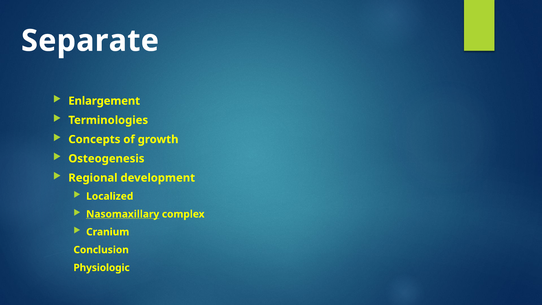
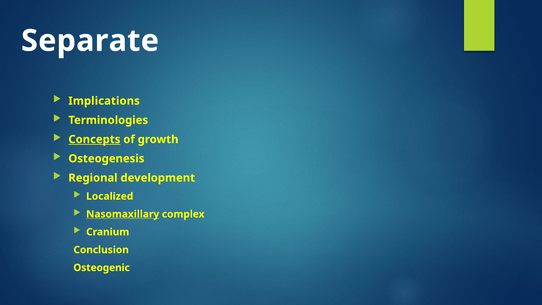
Enlargement: Enlargement -> Implications (104, 101)
Concepts underline: none -> present (94, 139)
Physiologic: Physiologic -> Osteogenic (102, 268)
